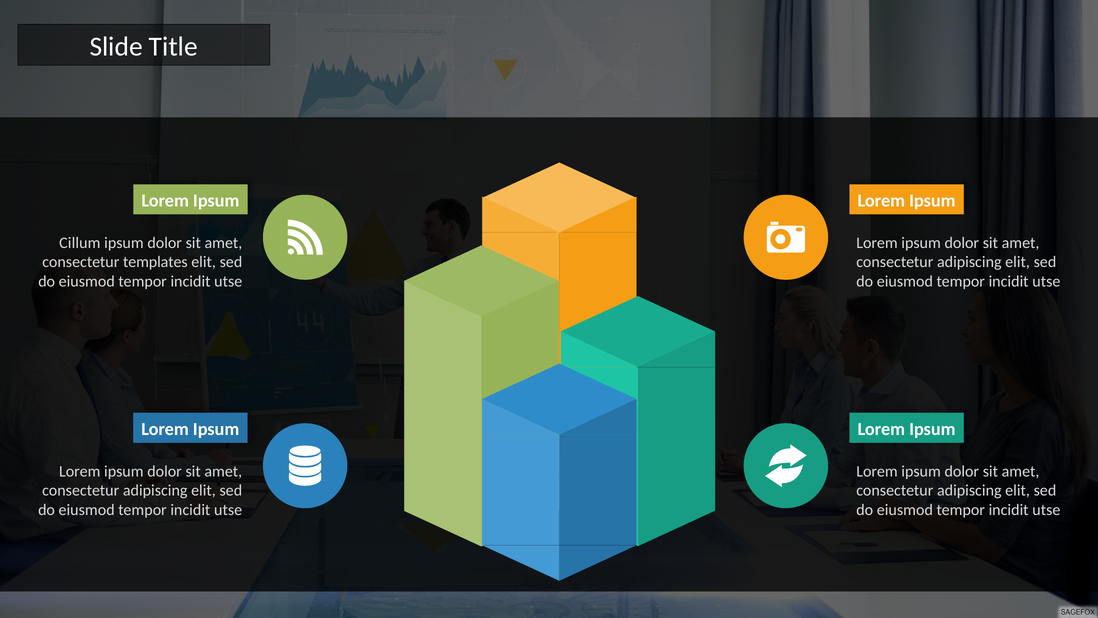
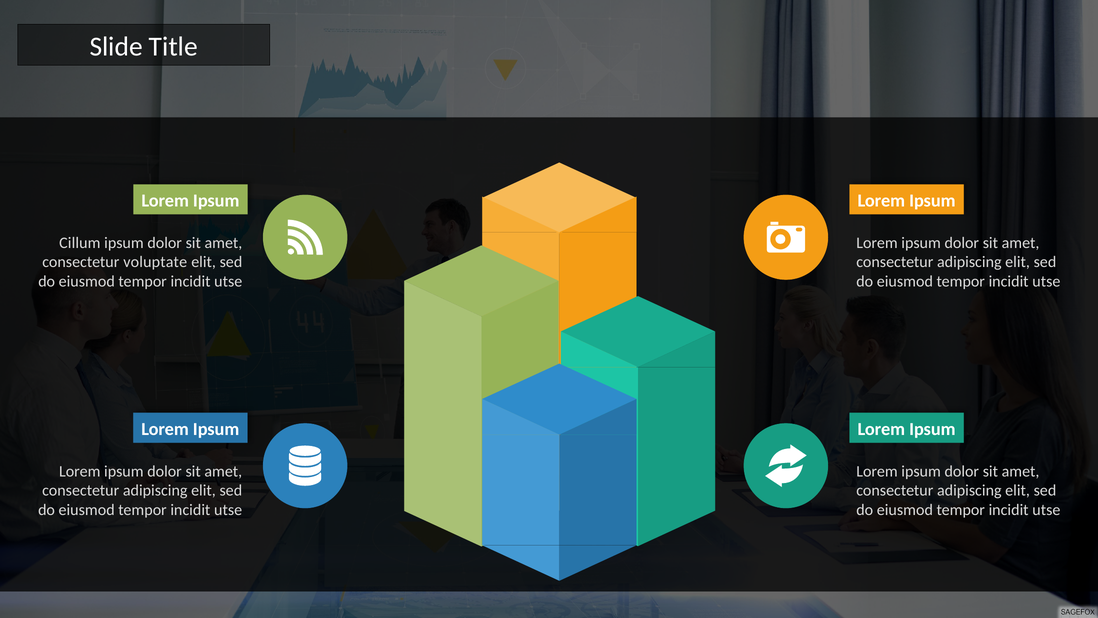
templates: templates -> voluptate (155, 262)
